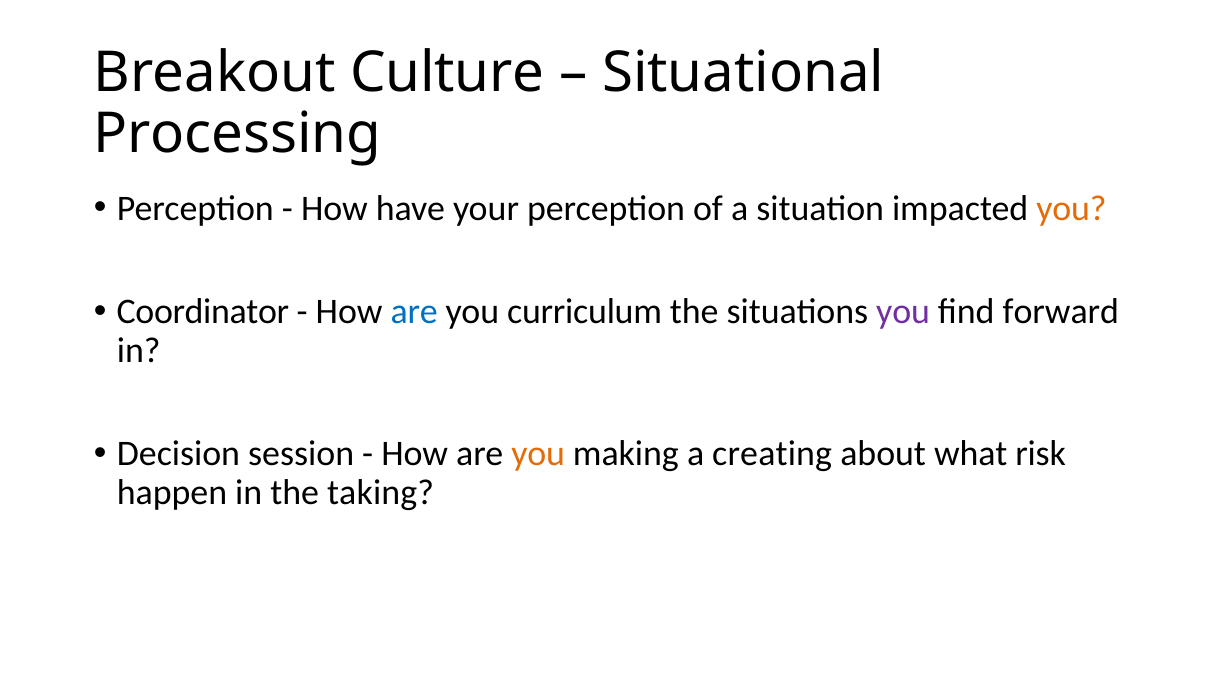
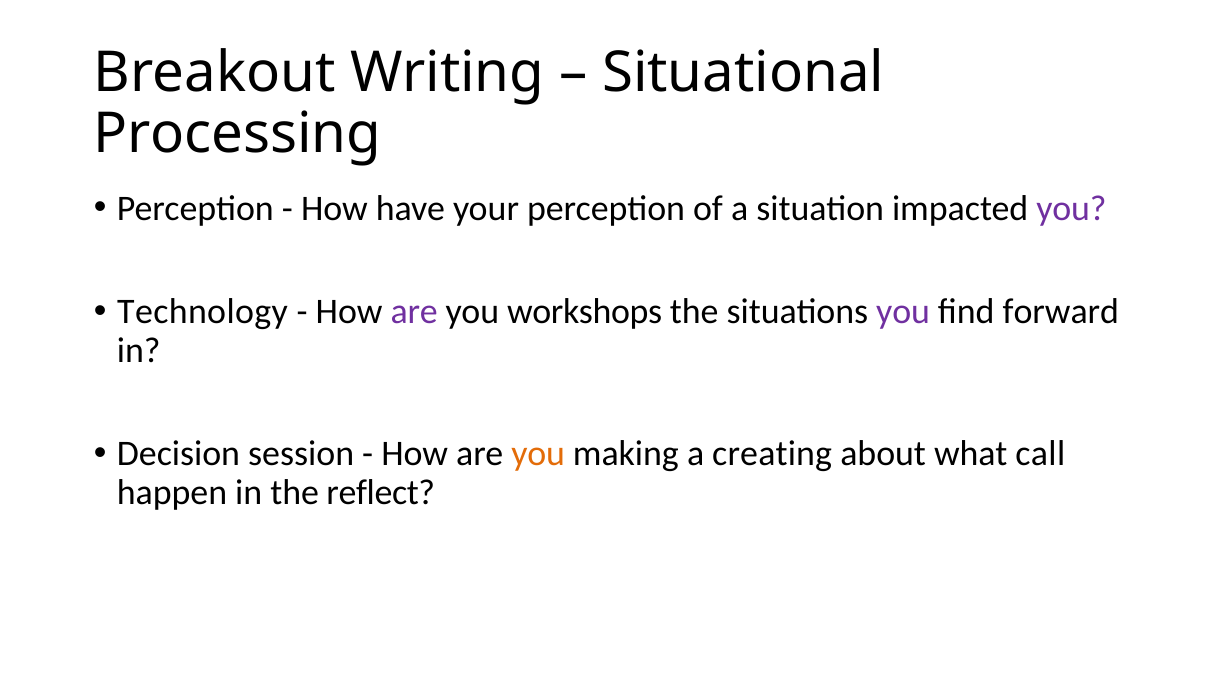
Culture: Culture -> Writing (447, 73)
you colour: orange -> purple (1071, 208)
Coordinator: Coordinator -> Technology (203, 311)
are colour: blue -> purple (414, 311)
curriculum: curriculum -> workshops (585, 311)
risk: risk -> call (1040, 453)
taking: taking -> reflect (381, 492)
